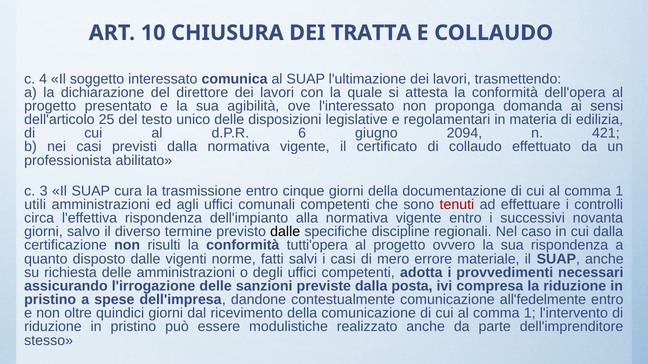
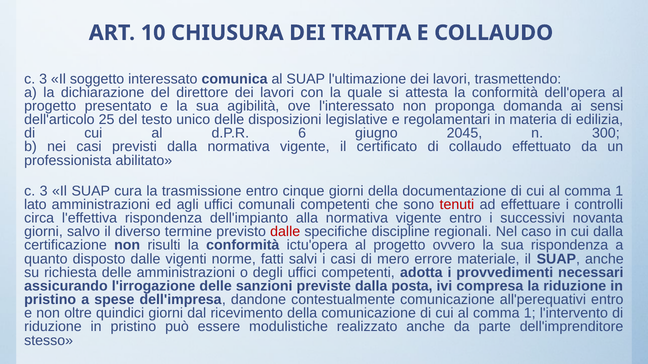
4: 4 -> 3 (43, 79)
2094: 2094 -> 2045 (464, 133)
421: 421 -> 300 (606, 133)
utili: utili -> lato (35, 205)
dalle colour: black -> red (285, 232)
tutti'opera: tutti'opera -> ictu'opera (317, 246)
all'fedelmente: all'fedelmente -> all'perequativi (543, 300)
